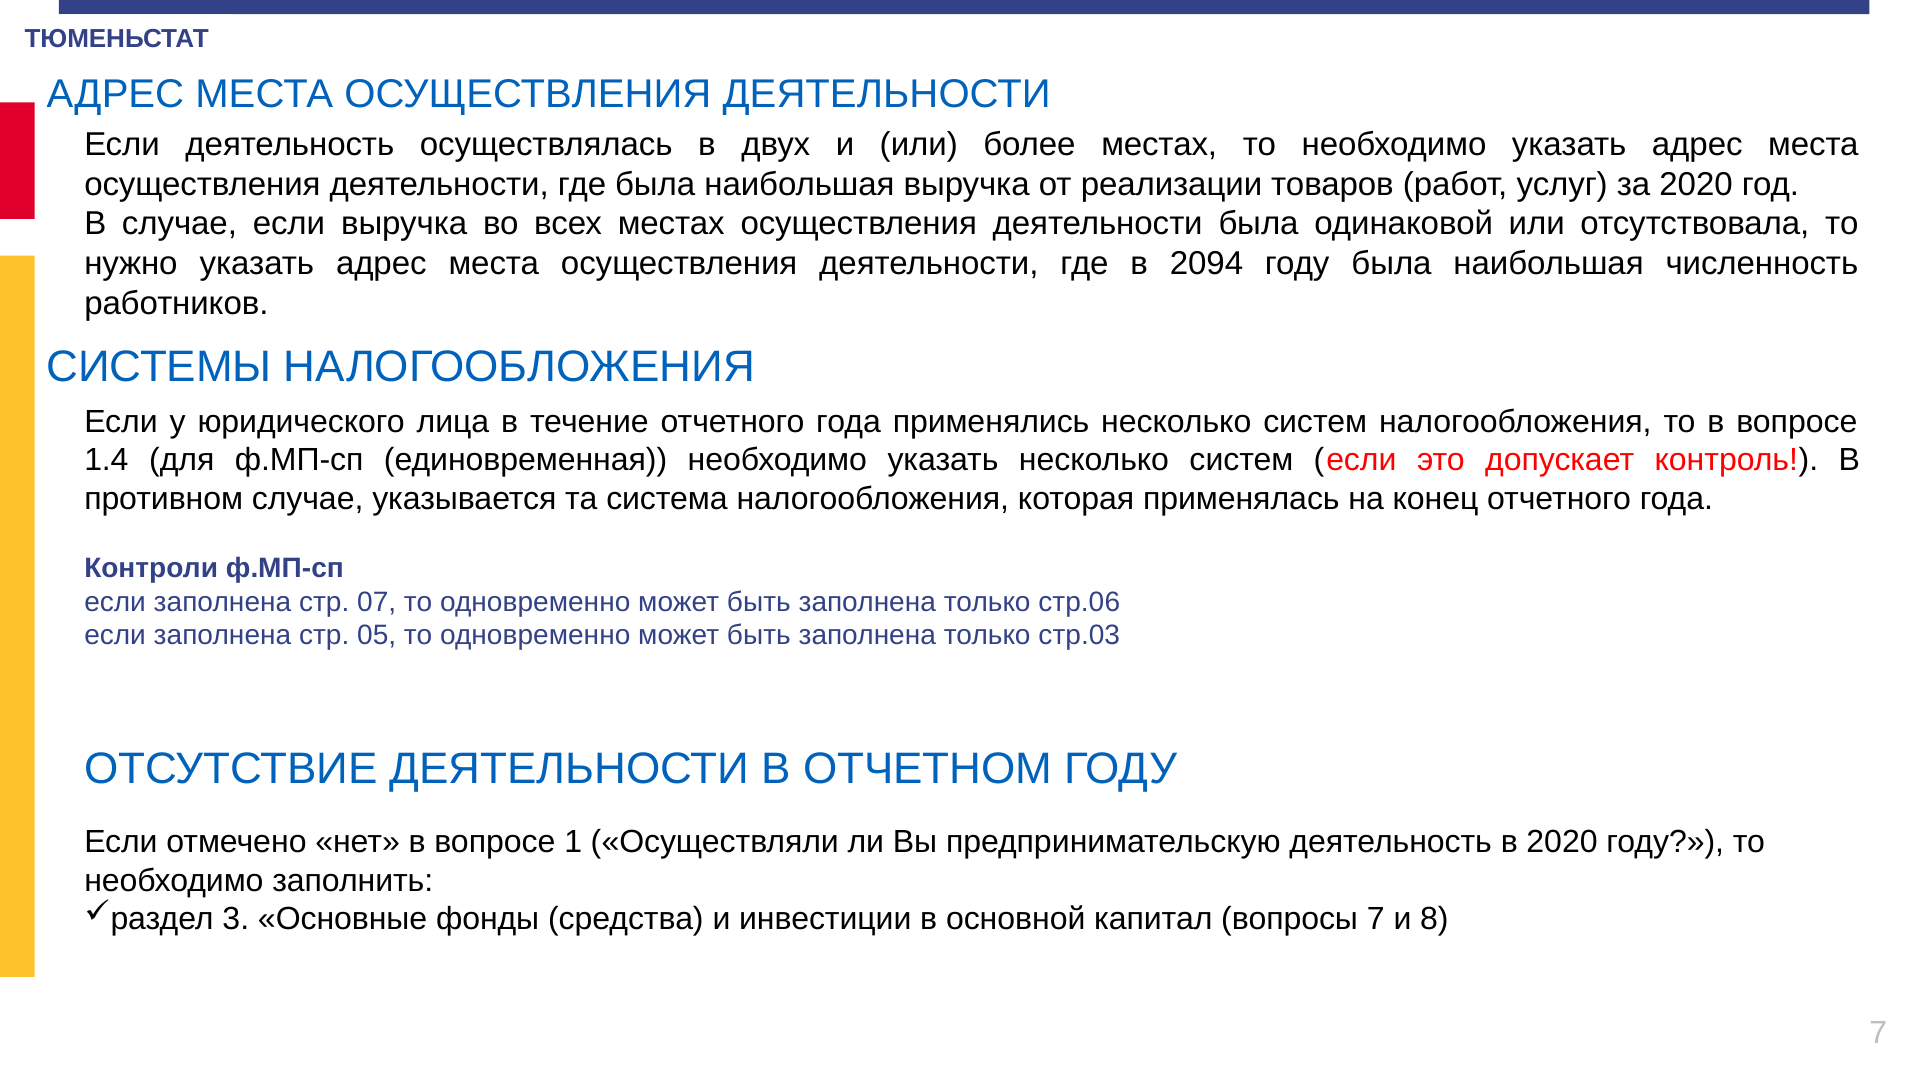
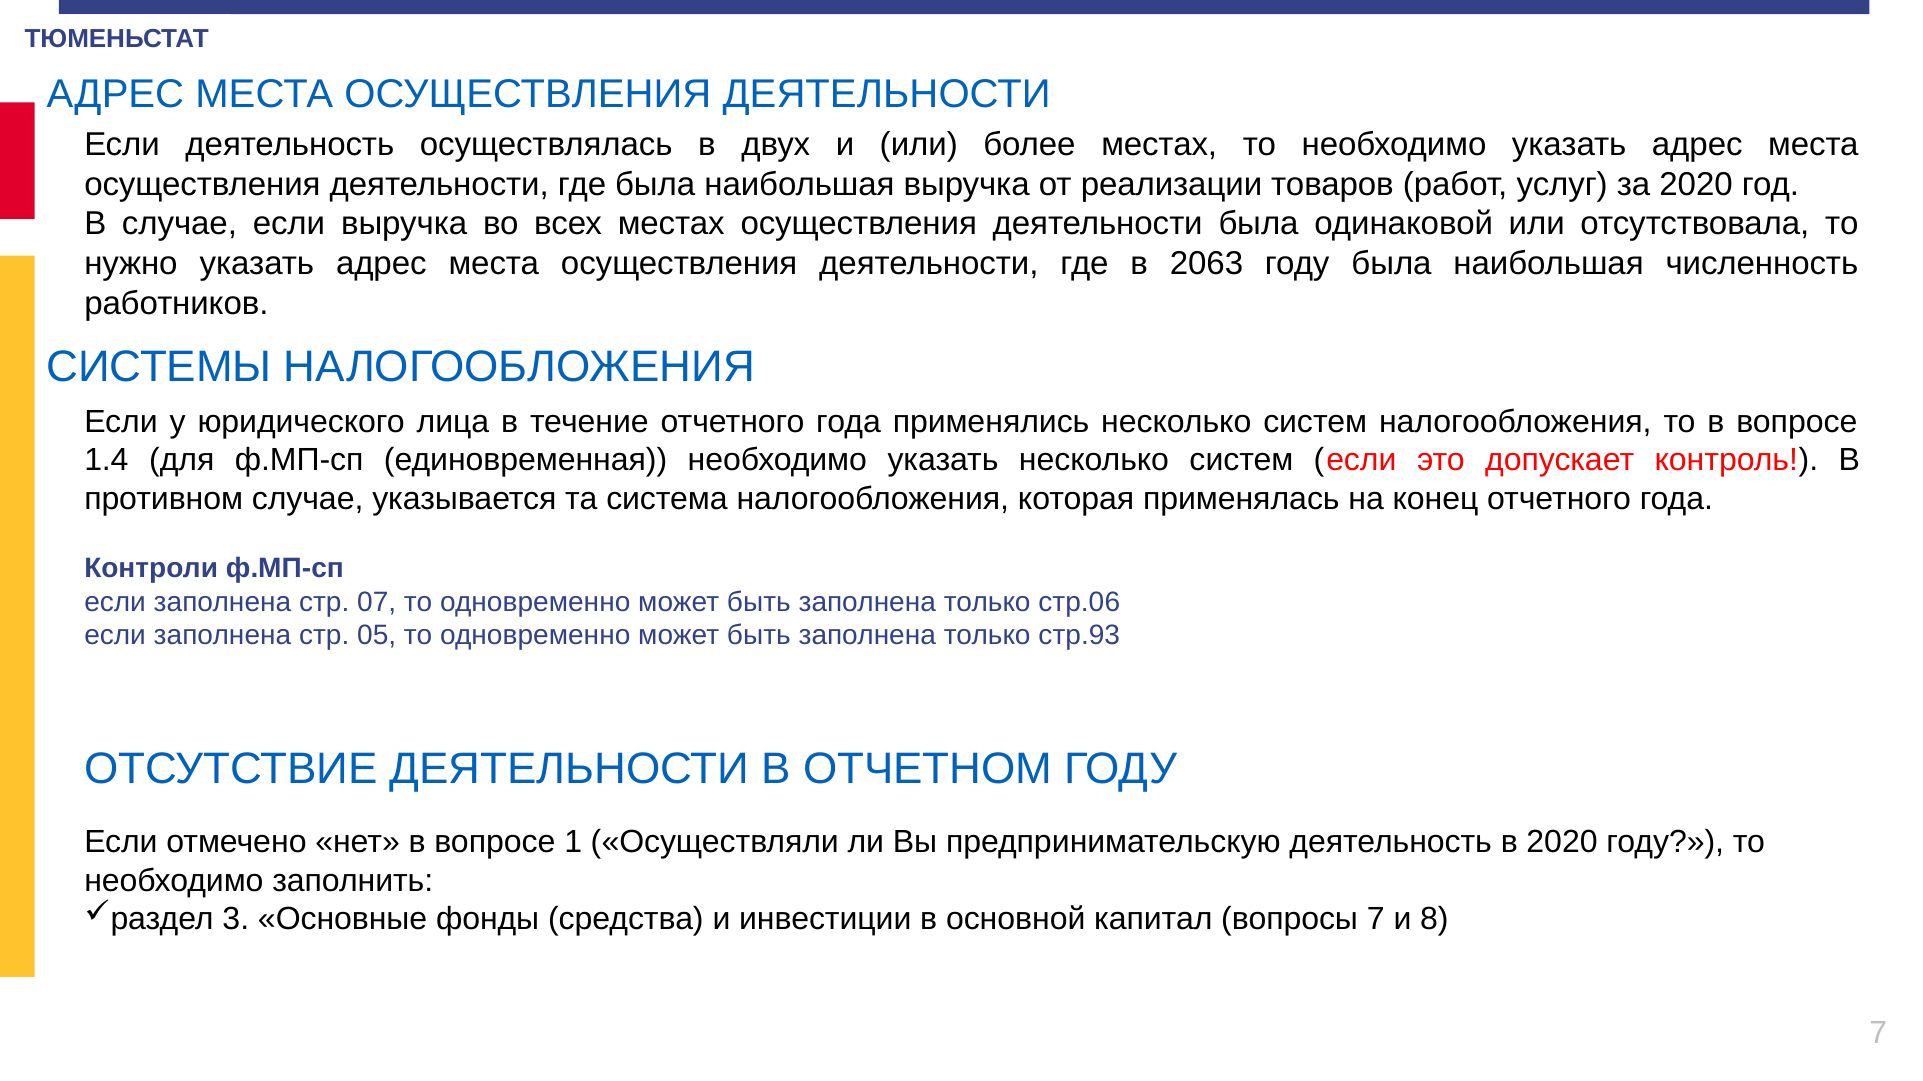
2094: 2094 -> 2063 (1207, 264)
стр.03: стр.03 -> стр.93 (1079, 636)
